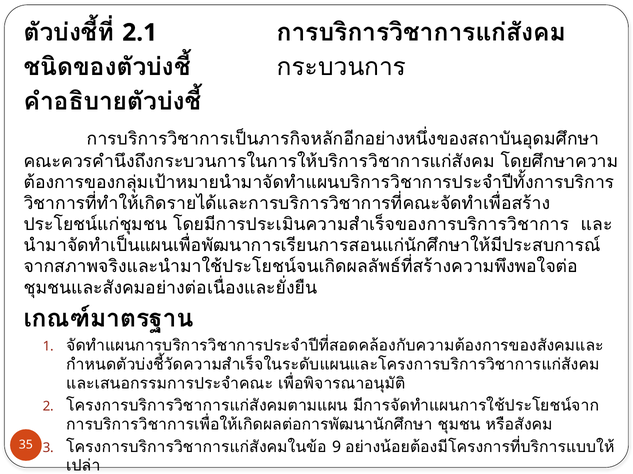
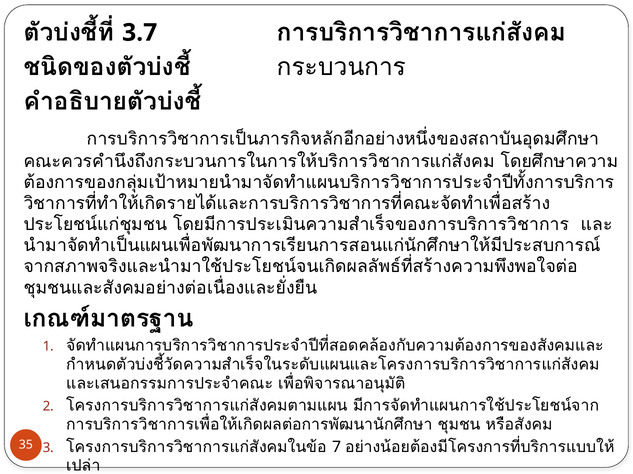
2.1: 2.1 -> 3.7 (140, 33)
9: 9 -> 7 (337, 447)
